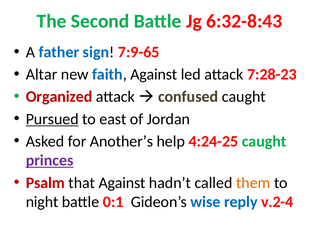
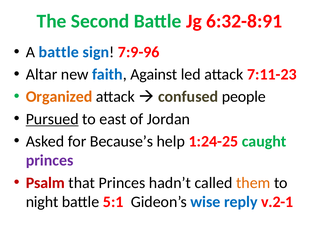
6:32-8:43: 6:32-8:43 -> 6:32-8:91 (244, 21)
A father: father -> battle (59, 52)
7:9-65: 7:9-65 -> 7:9-96 (139, 52)
7:28-23: 7:28-23 -> 7:11-23 (272, 74)
Organized colour: red -> orange (59, 97)
confused caught: caught -> people (244, 97)
Another’s: Another’s -> Because’s (122, 141)
4:24-25: 4:24-25 -> 1:24-25 (213, 141)
princes underline: present -> none (50, 161)
that Against: Against -> Princes (122, 183)
0:1: 0:1 -> 5:1 (113, 202)
v.2-4: v.2-4 -> v.2-1 (277, 202)
